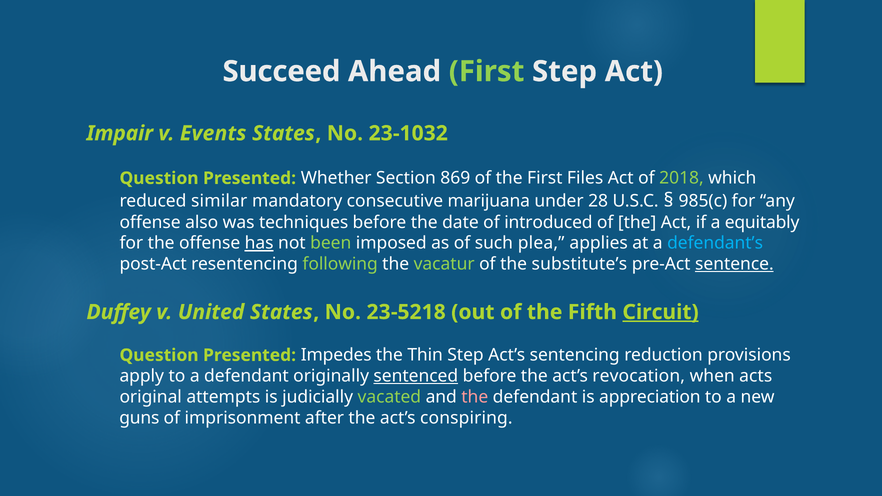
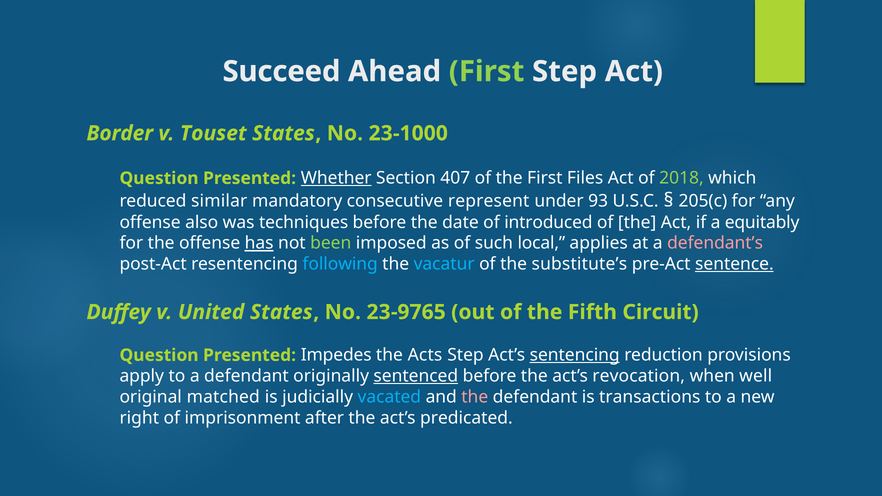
Impair: Impair -> Border (120, 133)
Events: Events -> Touset (213, 133)
23-1032: 23-1032 -> 23-1000 (408, 133)
Whether underline: none -> present (336, 178)
869: 869 -> 407 (455, 178)
marijuana: marijuana -> represent (489, 201)
28: 28 -> 93 (598, 201)
985(c: 985(c -> 205(c (703, 201)
plea: plea -> local (541, 243)
defendant’s colour: light blue -> pink (715, 243)
following colour: light green -> light blue (340, 264)
vacatur colour: light green -> light blue (444, 264)
23-5218: 23-5218 -> 23-9765 (406, 312)
Circuit underline: present -> none (661, 312)
Thin: Thin -> Acts (425, 355)
sentencing underline: none -> present (575, 355)
acts: acts -> well (756, 376)
attempts: attempts -> matched (223, 397)
vacated colour: light green -> light blue (389, 397)
appreciation: appreciation -> transactions (650, 397)
guns: guns -> right (139, 418)
conspiring: conspiring -> predicated (466, 418)
